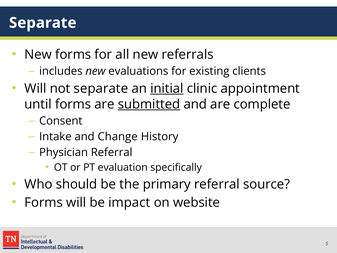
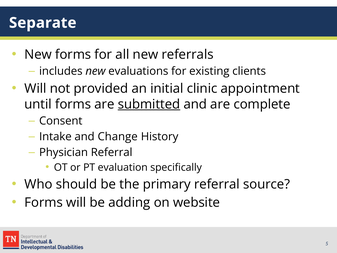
not separate: separate -> provided (101, 88)
initial underline: present -> none (167, 88)
impact: impact -> adding (129, 202)
